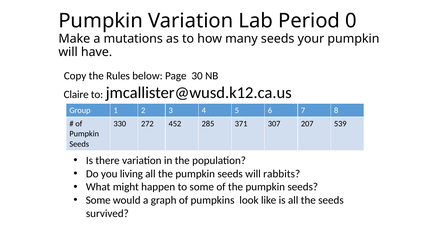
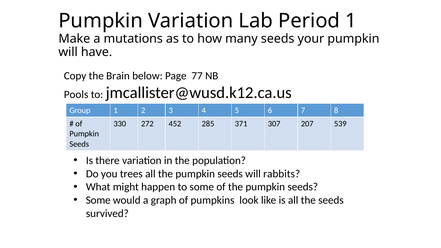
Period 0: 0 -> 1 (351, 21)
Rules: Rules -> Brain (118, 76)
30: 30 -> 77 (197, 76)
Claire: Claire -> Pools (76, 95)
living: living -> trees (131, 174)
